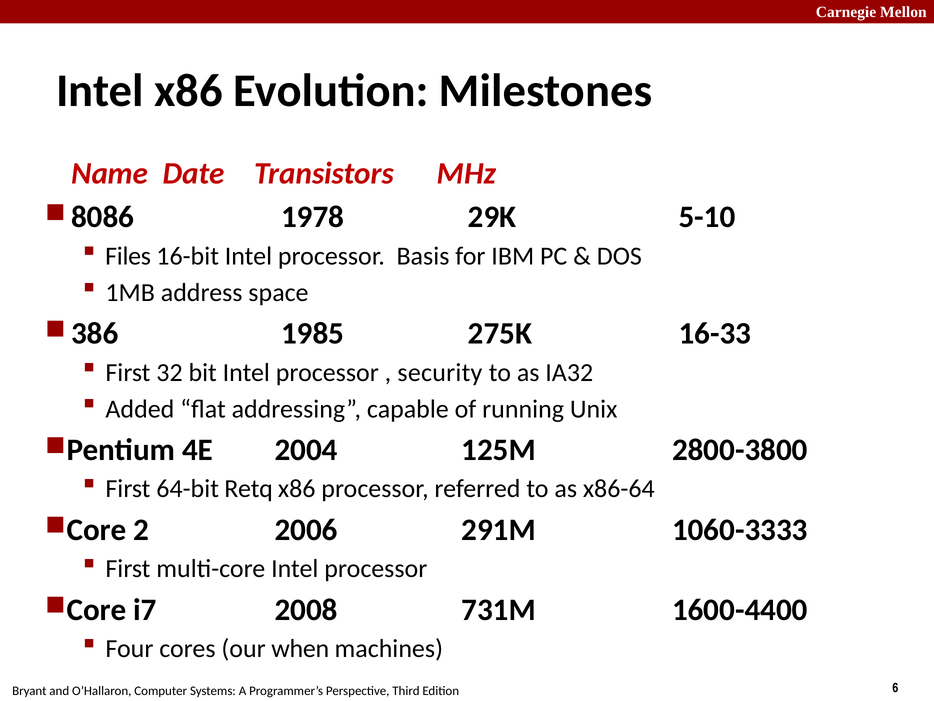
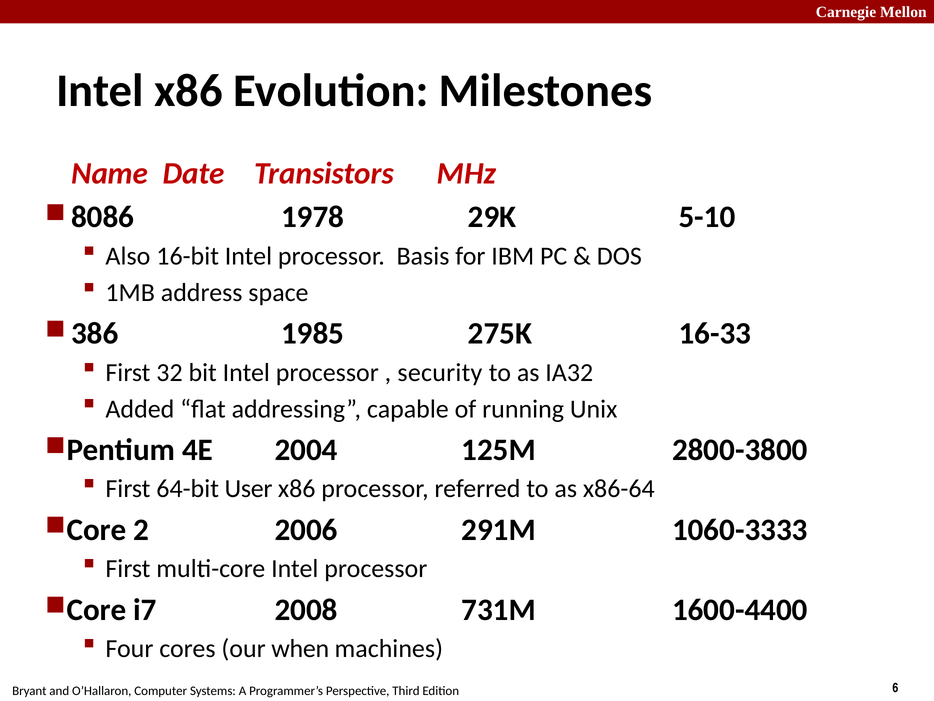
Files: Files -> Also (128, 256)
Retq: Retq -> User (249, 489)
